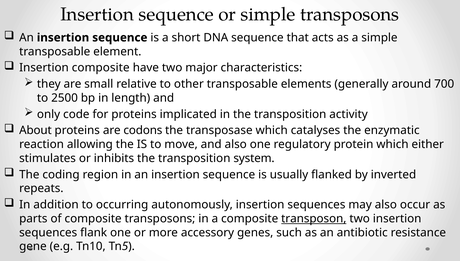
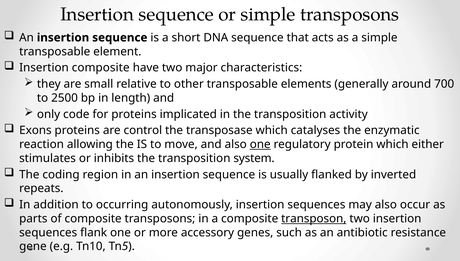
About: About -> Exons (35, 131)
codons: codons -> control (143, 131)
one underline: none -> present (260, 145)
